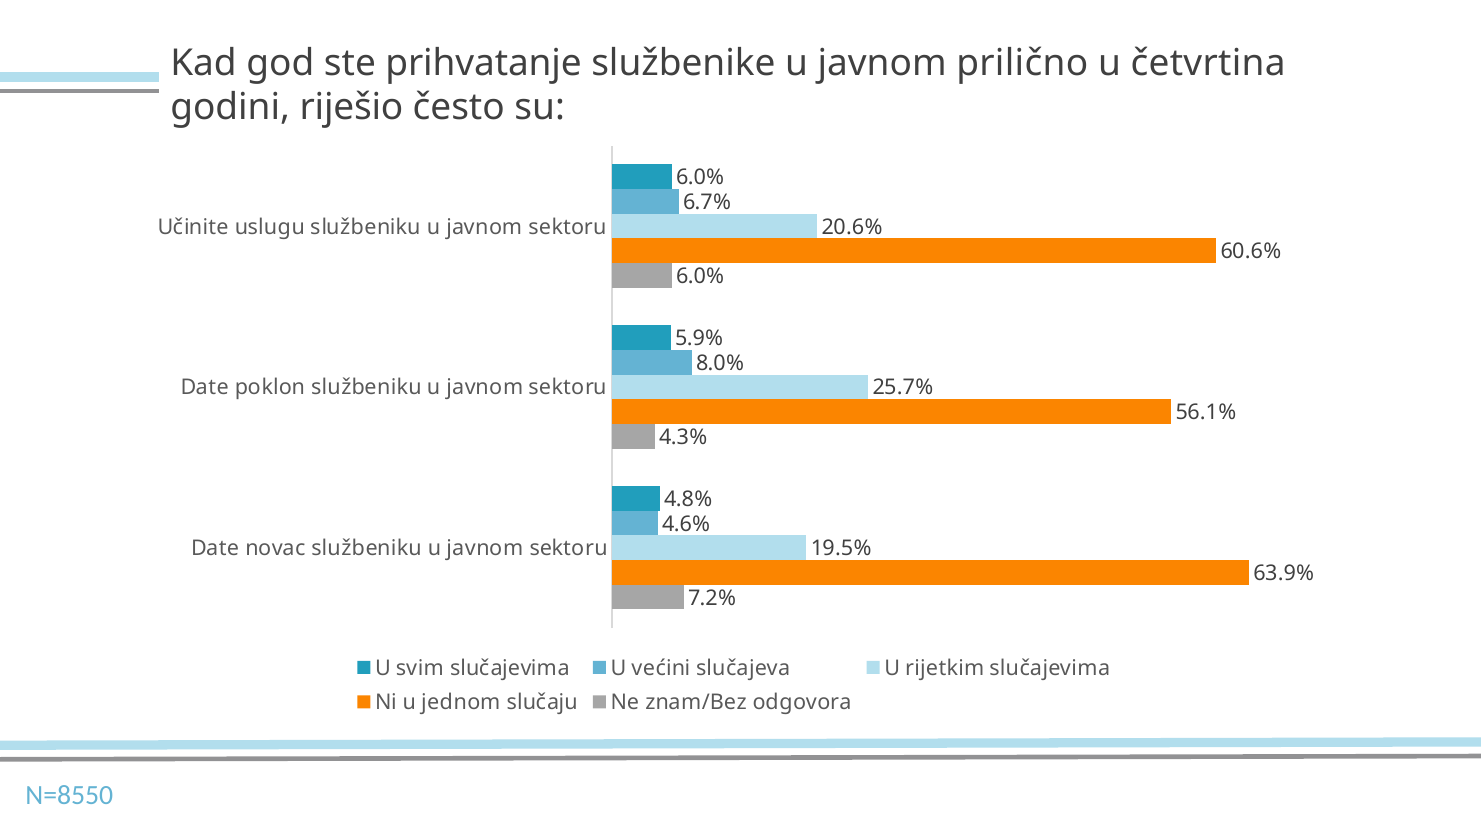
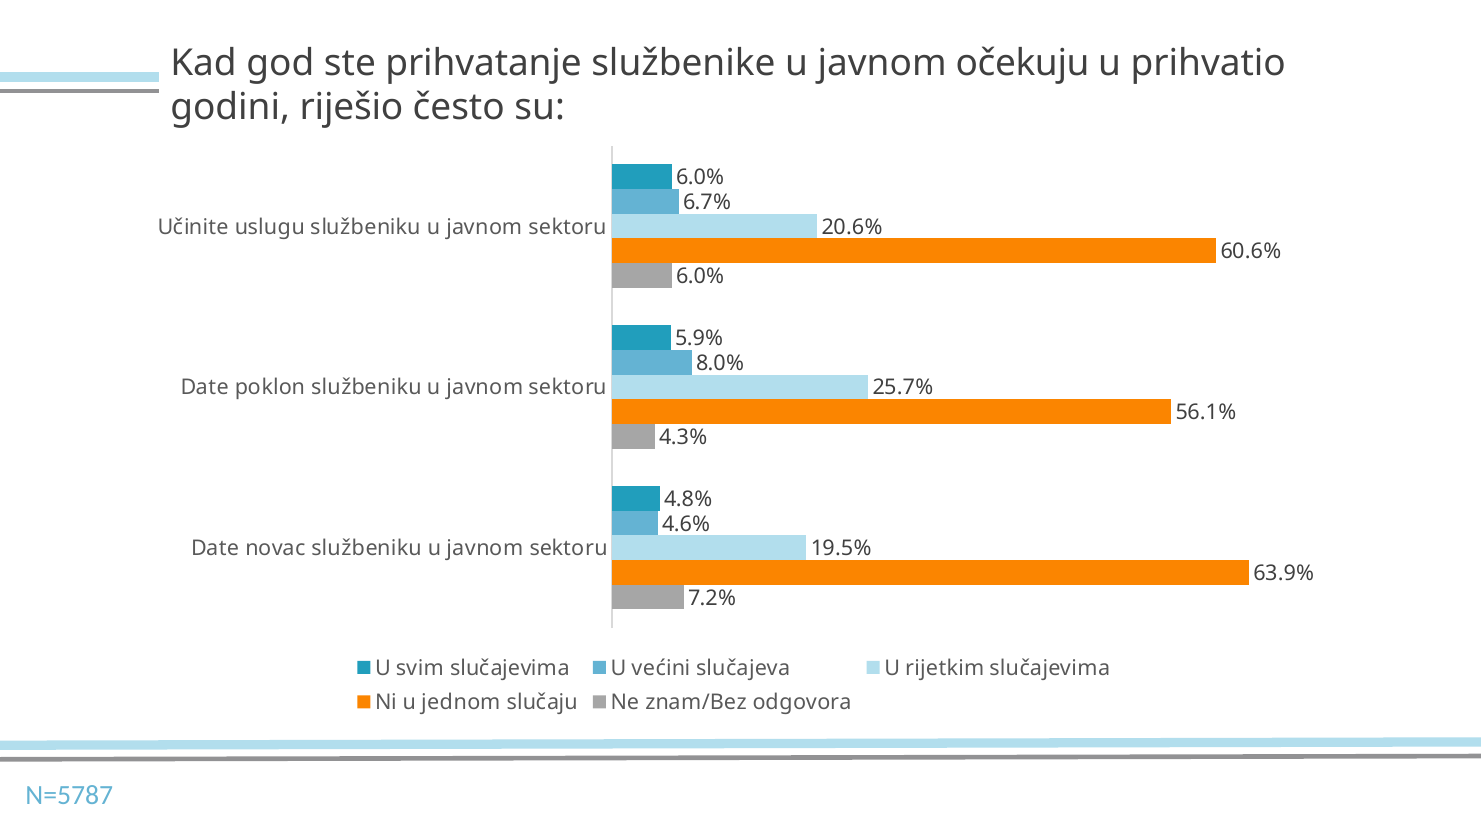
prilično: prilično -> očekuju (1023, 63)
četvrtina: četvrtina -> prihvatio (1208, 63)
N=8550: N=8550 -> N=5787 (69, 795)
